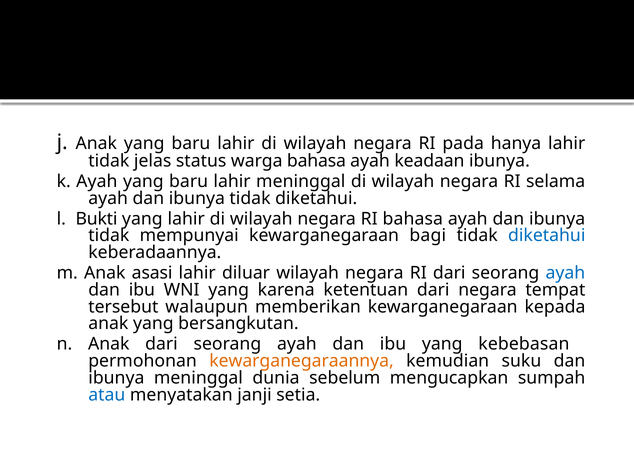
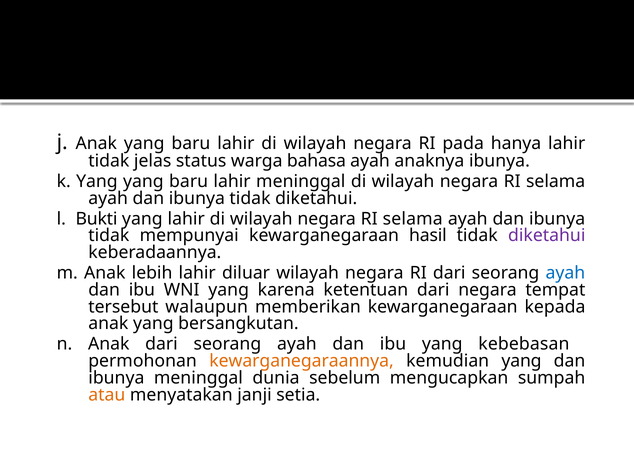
keadaan: keadaan -> anaknya (429, 161)
k Ayah: Ayah -> Yang (97, 182)
bahasa: bahasa -> selama (413, 219)
bagi: bagi -> hasil (428, 236)
diketahui colour: blue -> purple (547, 236)
asasi: asasi -> lebih (152, 273)
kemudian suku: suku -> yang (522, 361)
atau colour: blue -> orange (107, 395)
